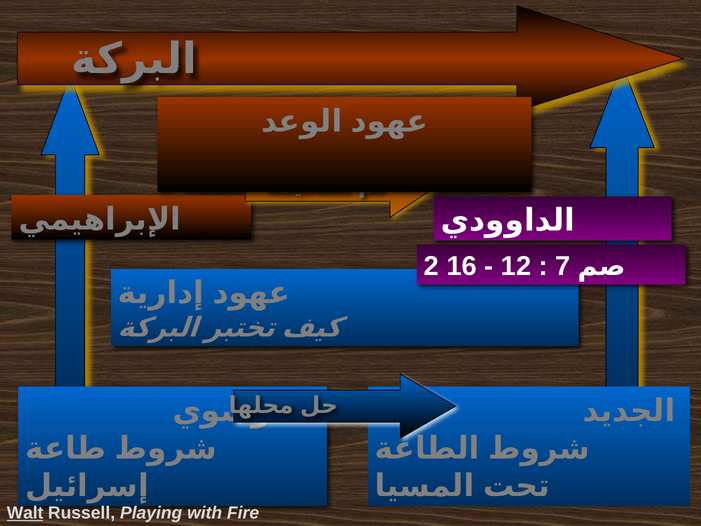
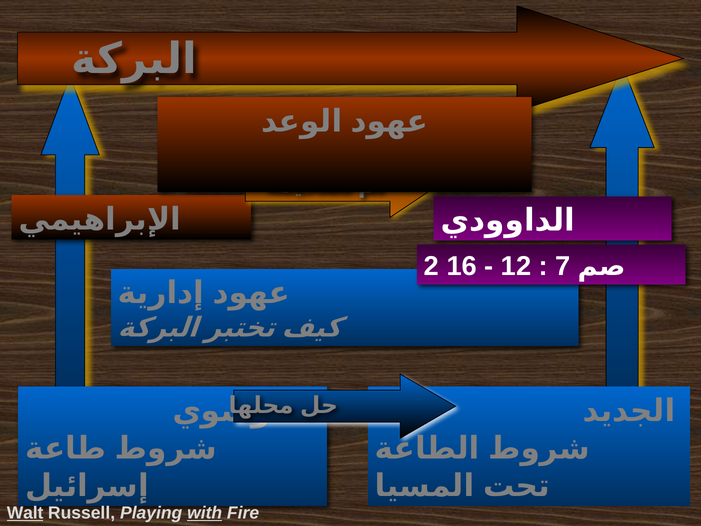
with underline: none -> present (205, 513)
